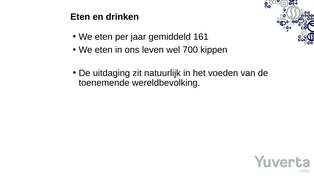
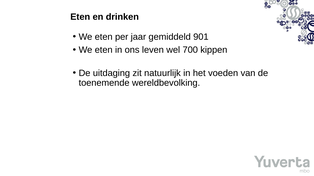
161: 161 -> 901 (201, 37)
